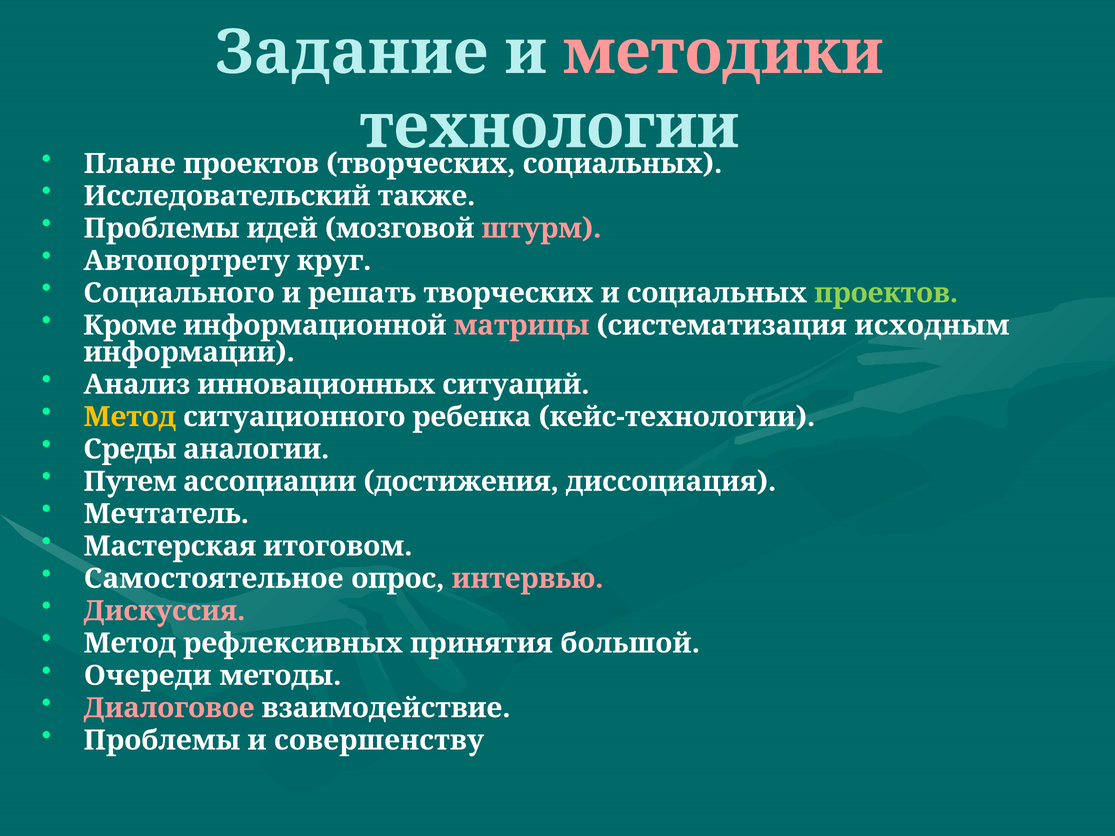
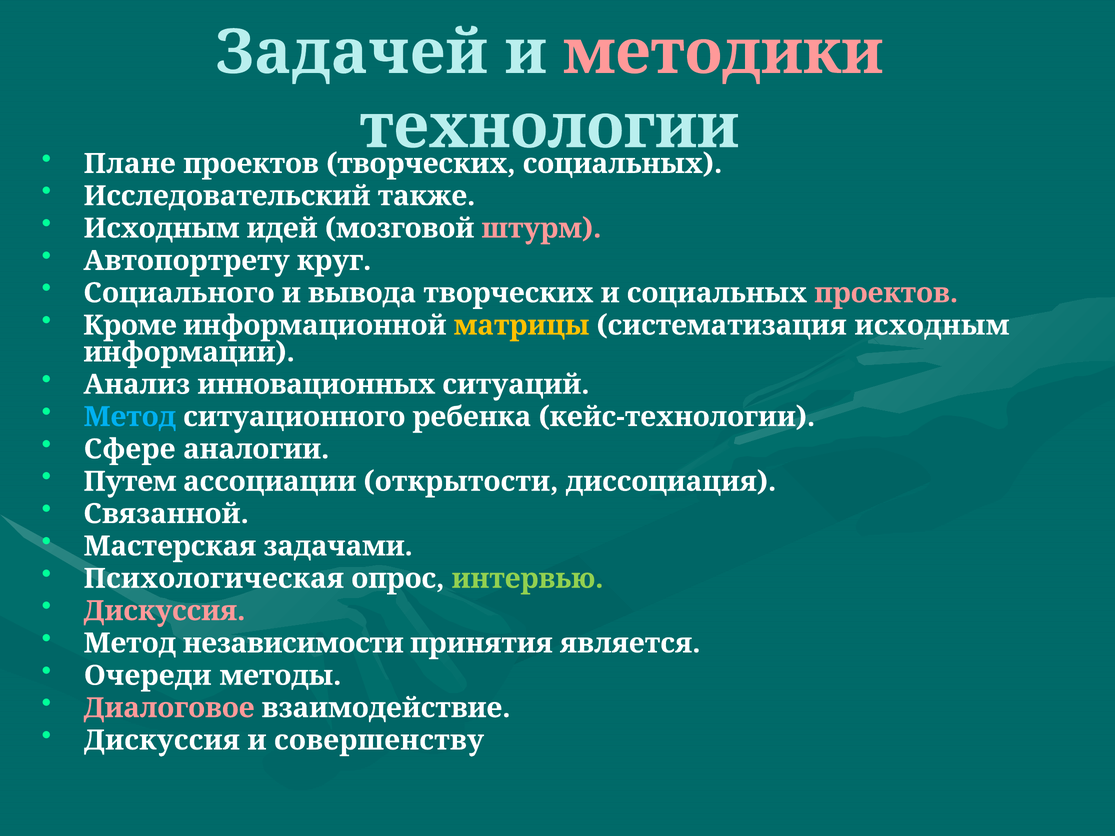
Задание: Задание -> Задачей (352, 53)
Проблемы: Проблемы -> Исходным (162, 228)
решать: решать -> вывода (362, 293)
проектов colour: light green -> pink (886, 293)
матрицы colour: pink -> yellow (522, 326)
Метод colour: yellow -> light blue (130, 417)
Среды: Среды -> Сфере (130, 449)
достижения: достижения -> открытости (461, 482)
Мечтатель: Мечтатель -> Связанной (166, 514)
итоговом: итоговом -> задачами (338, 546)
Самостоятельное: Самостоятельное -> Психологическая (214, 579)
интервью colour: pink -> light green (528, 579)
рефлексивных: рефлексивных -> независимости (293, 643)
большой: большой -> является (630, 643)
Проблемы: Проблемы -> Дискуссия (162, 741)
